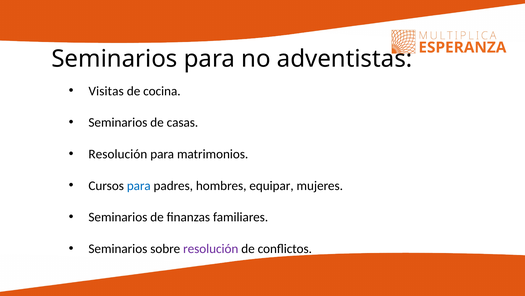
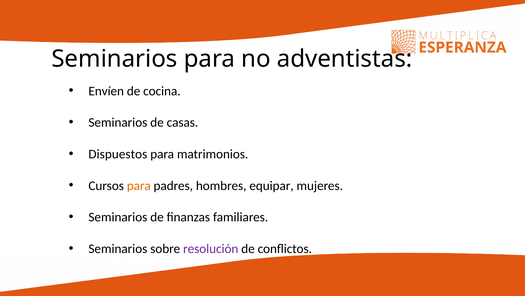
Visitas: Visitas -> Envíen (106, 91)
Resolución: Resolución -> Dispuestos (118, 154)
para colour: blue -> orange (139, 185)
